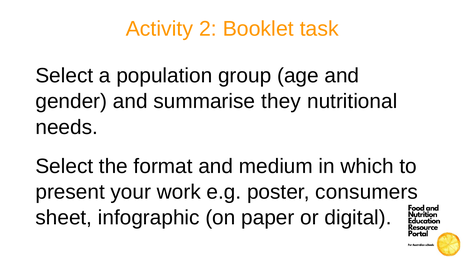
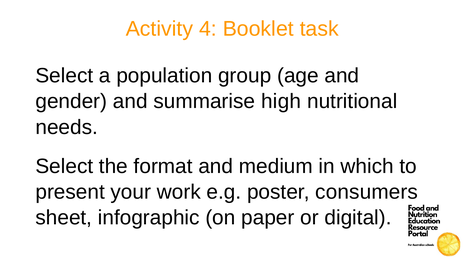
2: 2 -> 4 (208, 29)
they: they -> high (281, 102)
